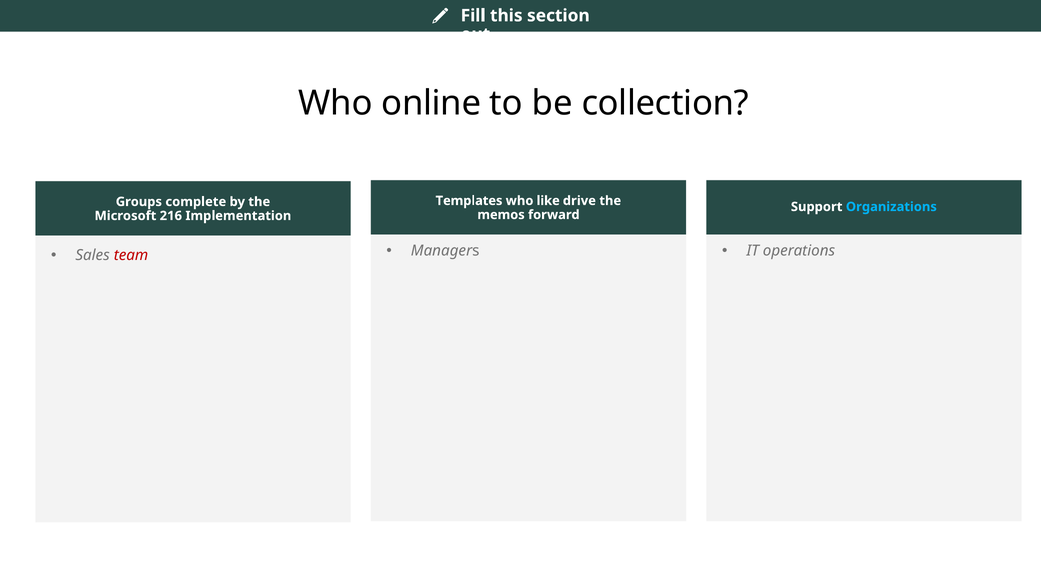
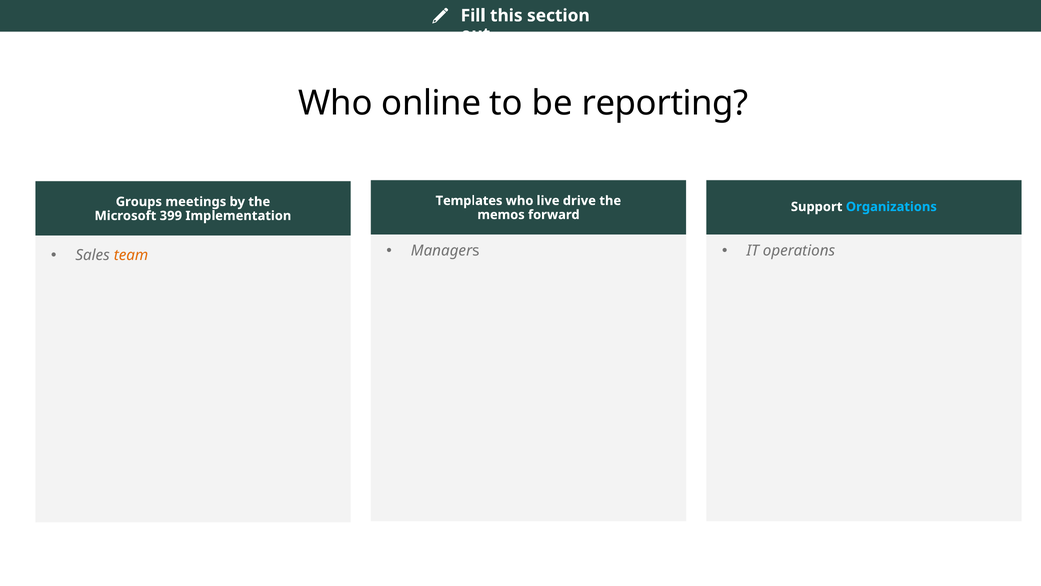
collection: collection -> reporting (665, 103)
like: like -> live (548, 201)
complete: complete -> meetings (196, 202)
216: 216 -> 399 (171, 216)
team colour: red -> orange (131, 255)
